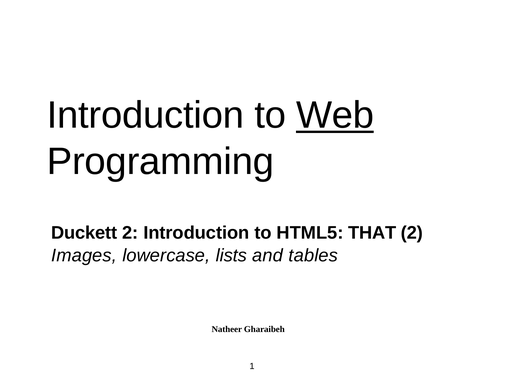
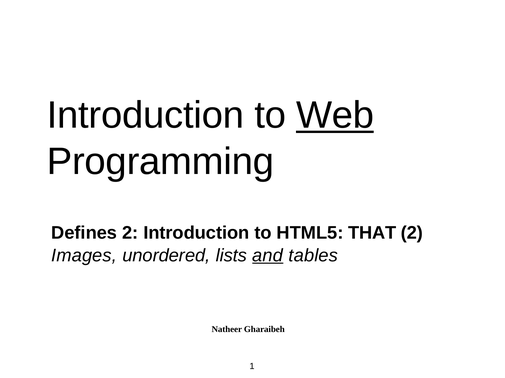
Duckett: Duckett -> Defines (84, 233)
lowercase: lowercase -> unordered (166, 256)
and underline: none -> present (268, 256)
